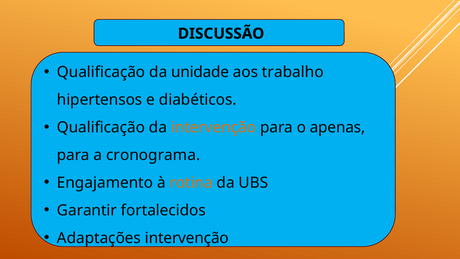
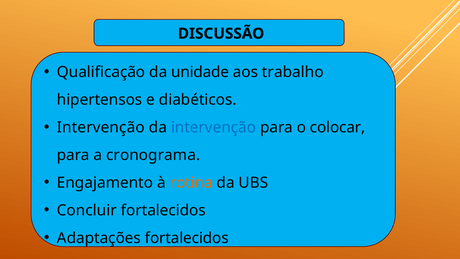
Qualificação: Qualificação -> Intervenção (101, 127)
intervenção colour: orange -> blue (214, 127)
apenas: apenas -> colocar (338, 127)
Garantir: Garantir -> Concluir (87, 210)
Adaptações intervenção: intervenção -> fortalecidos (187, 238)
